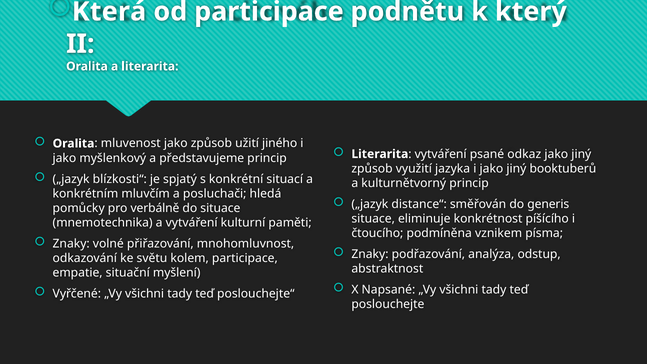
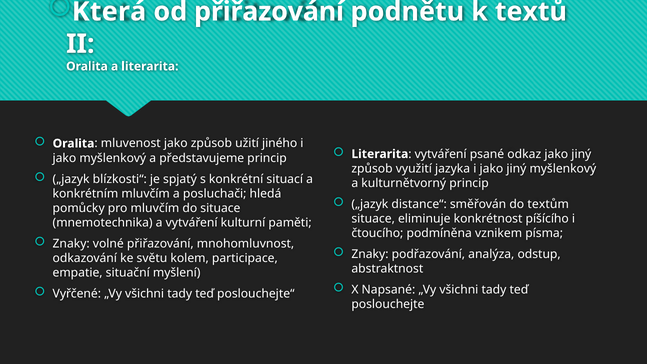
od participace: participace -> přiřazování (269, 12)
který: který -> textů (531, 12)
jiný booktuberů: booktuberů -> myšlenkový (563, 169)
generis: generis -> textům (548, 204)
pro verbálně: verbálně -> mluvčím (155, 208)
